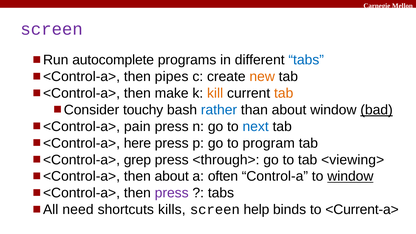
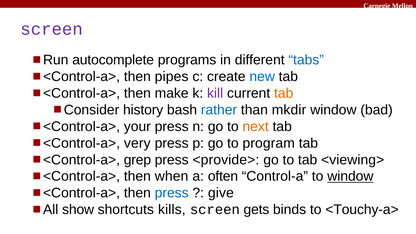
new colour: orange -> blue (262, 77)
kill colour: orange -> purple (215, 93)
touchy: touchy -> history (143, 110)
than about: about -> mkdir (289, 110)
bad underline: present -> none (377, 110)
pain: pain -> your (137, 126)
next colour: blue -> orange (256, 126)
here: here -> very (137, 143)
<through>: <through> -> <provide> (226, 160)
then about: about -> when (172, 176)
press colour: purple -> blue (172, 193)
tabs: tabs -> give (221, 193)
need: need -> show (78, 210)
help: help -> gets (256, 210)
<Current-a>: <Current-a> -> <Touchy-a> (362, 210)
